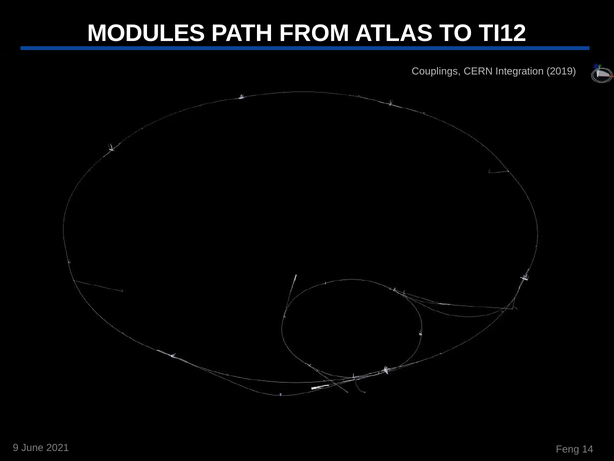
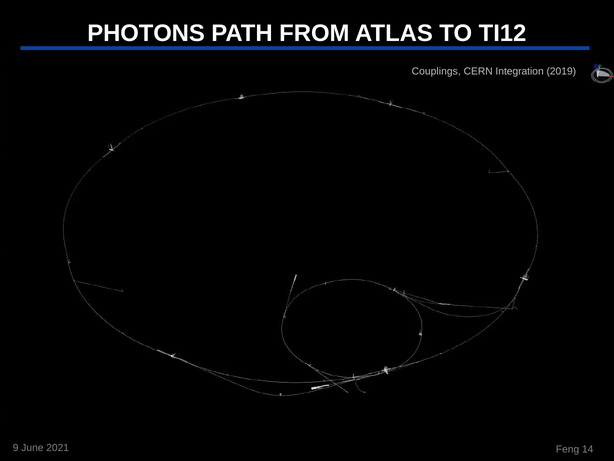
MODULES: MODULES -> PHOTONS (146, 33)
